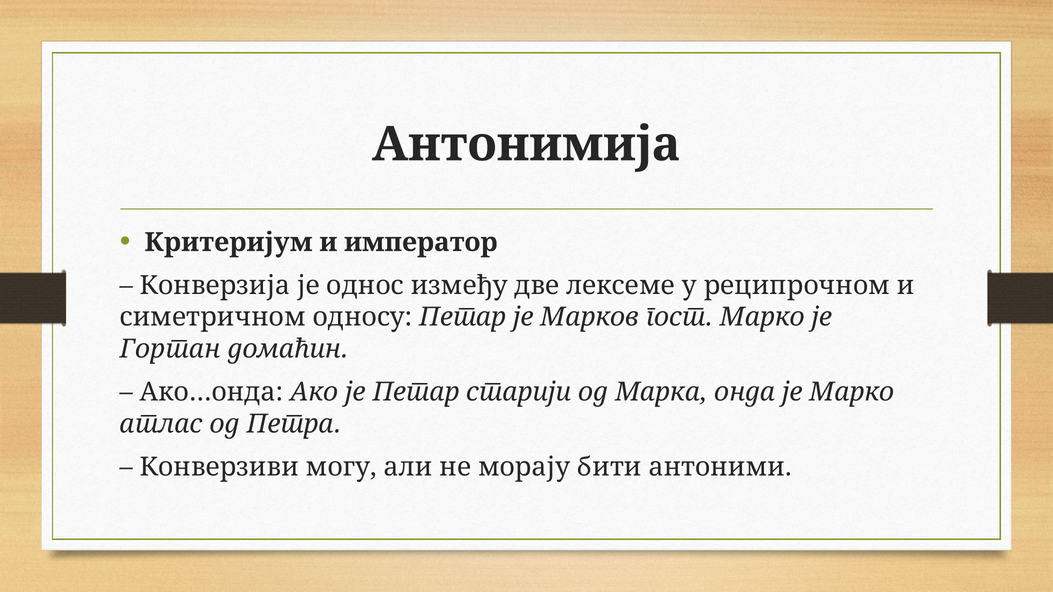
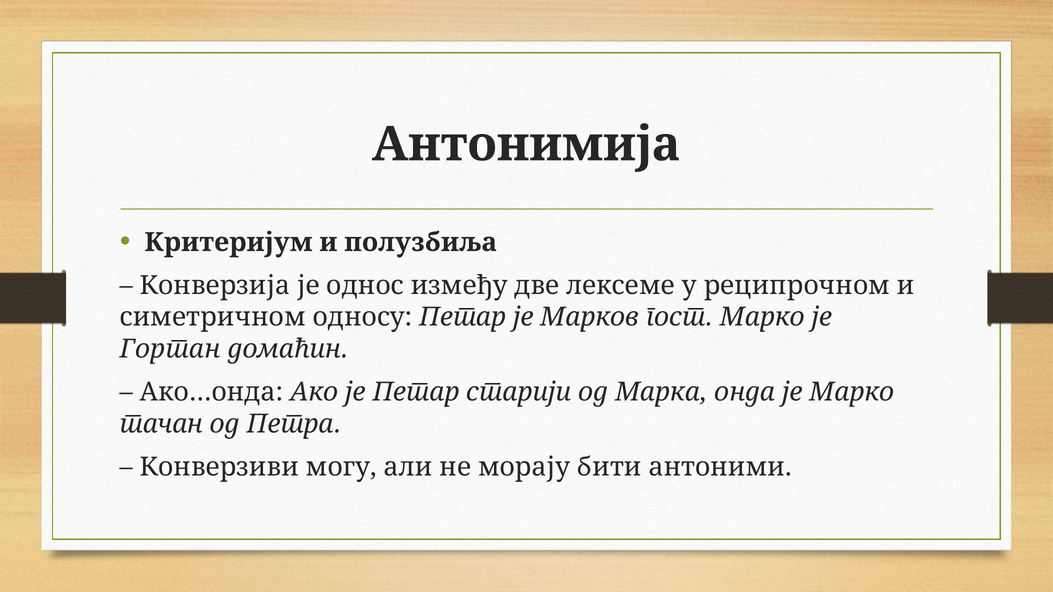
император: император -> полузбиља (421, 242)
атлас: атлас -> тачан (161, 424)
